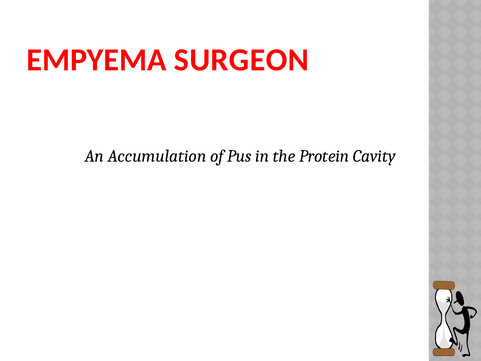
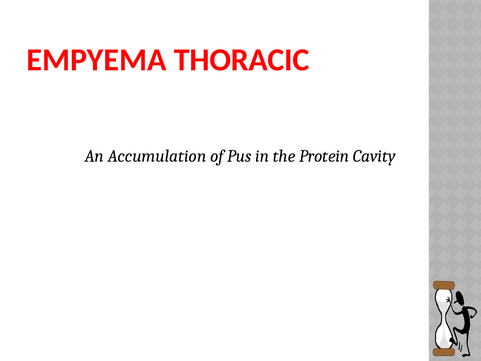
SURGEON: SURGEON -> THORACIC (242, 60)
